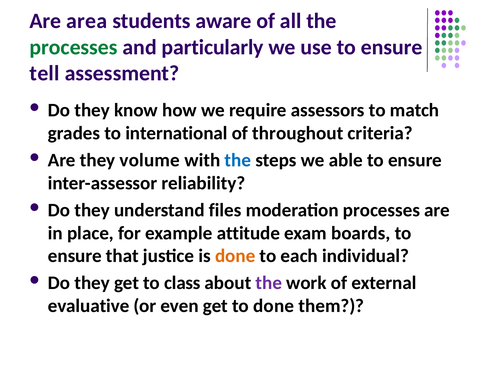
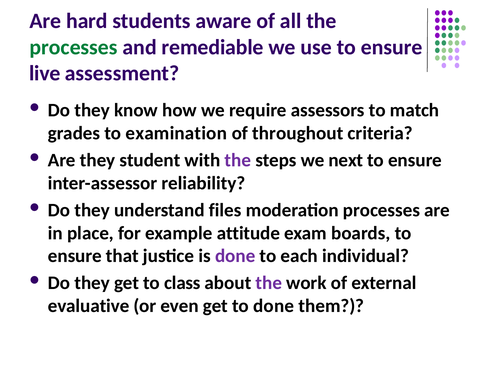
area: area -> hard (87, 21)
particularly: particularly -> remediable (213, 47)
tell: tell -> live (45, 73)
international: international -> examination (176, 133)
volume: volume -> student (150, 160)
the colour: blue -> purple (238, 160)
able: able -> next (346, 160)
done colour: orange -> purple (235, 256)
